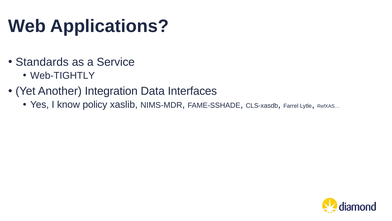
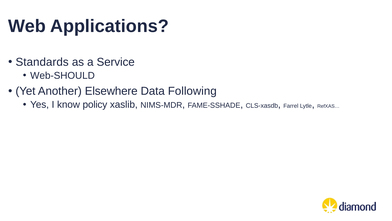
Web-TIGHTLY: Web-TIGHTLY -> Web-SHOULD (63, 75)
Integration: Integration -> Elsewhere (111, 91)
Interfaces: Interfaces -> Following (192, 91)
